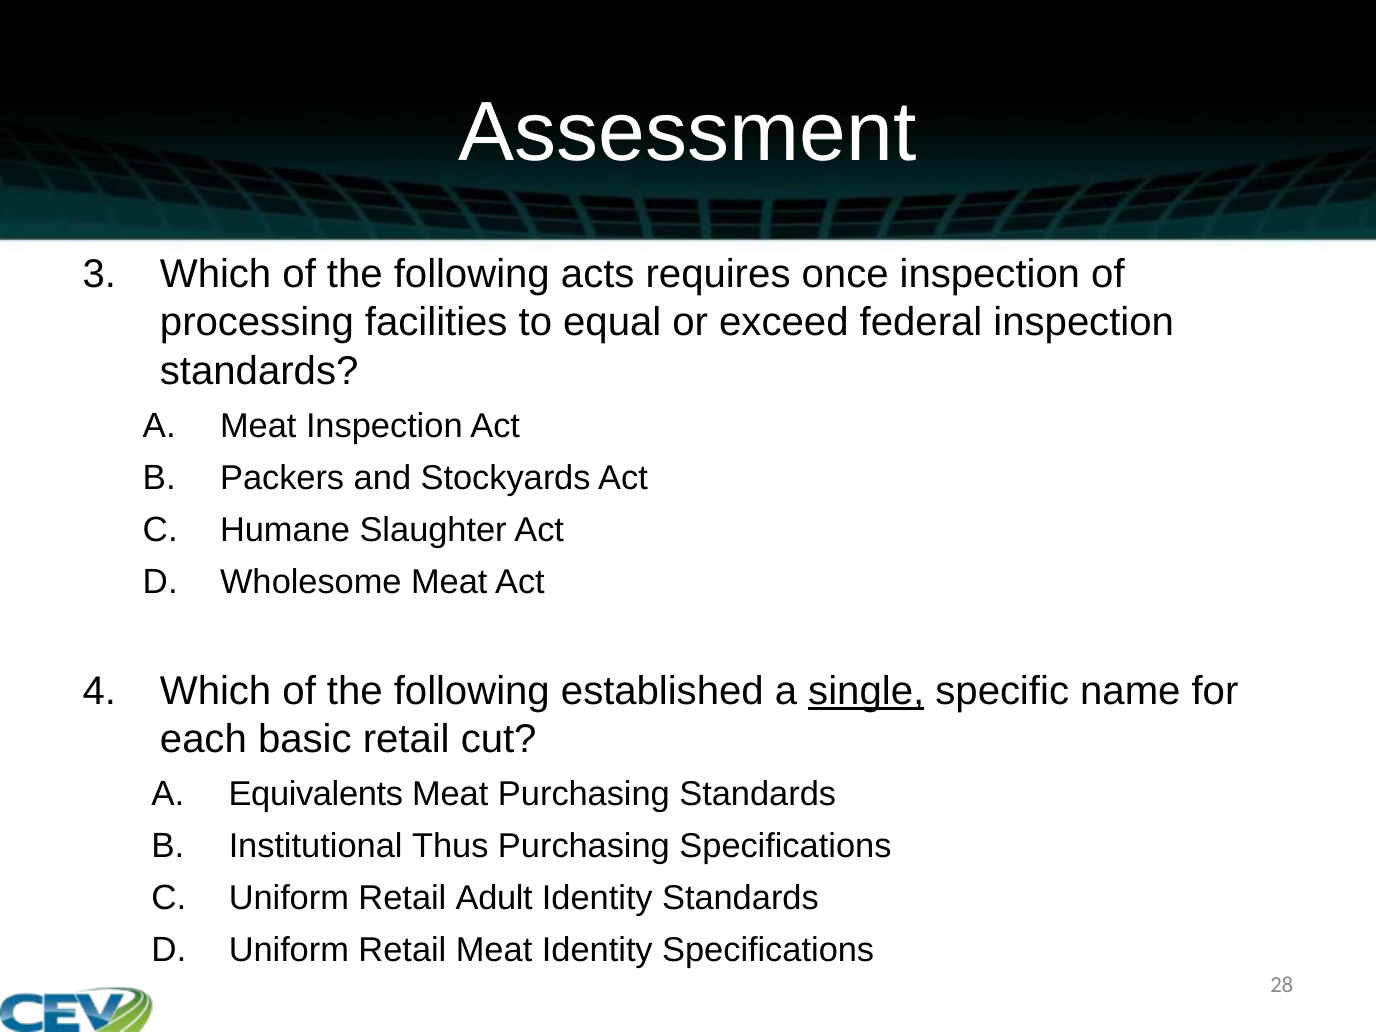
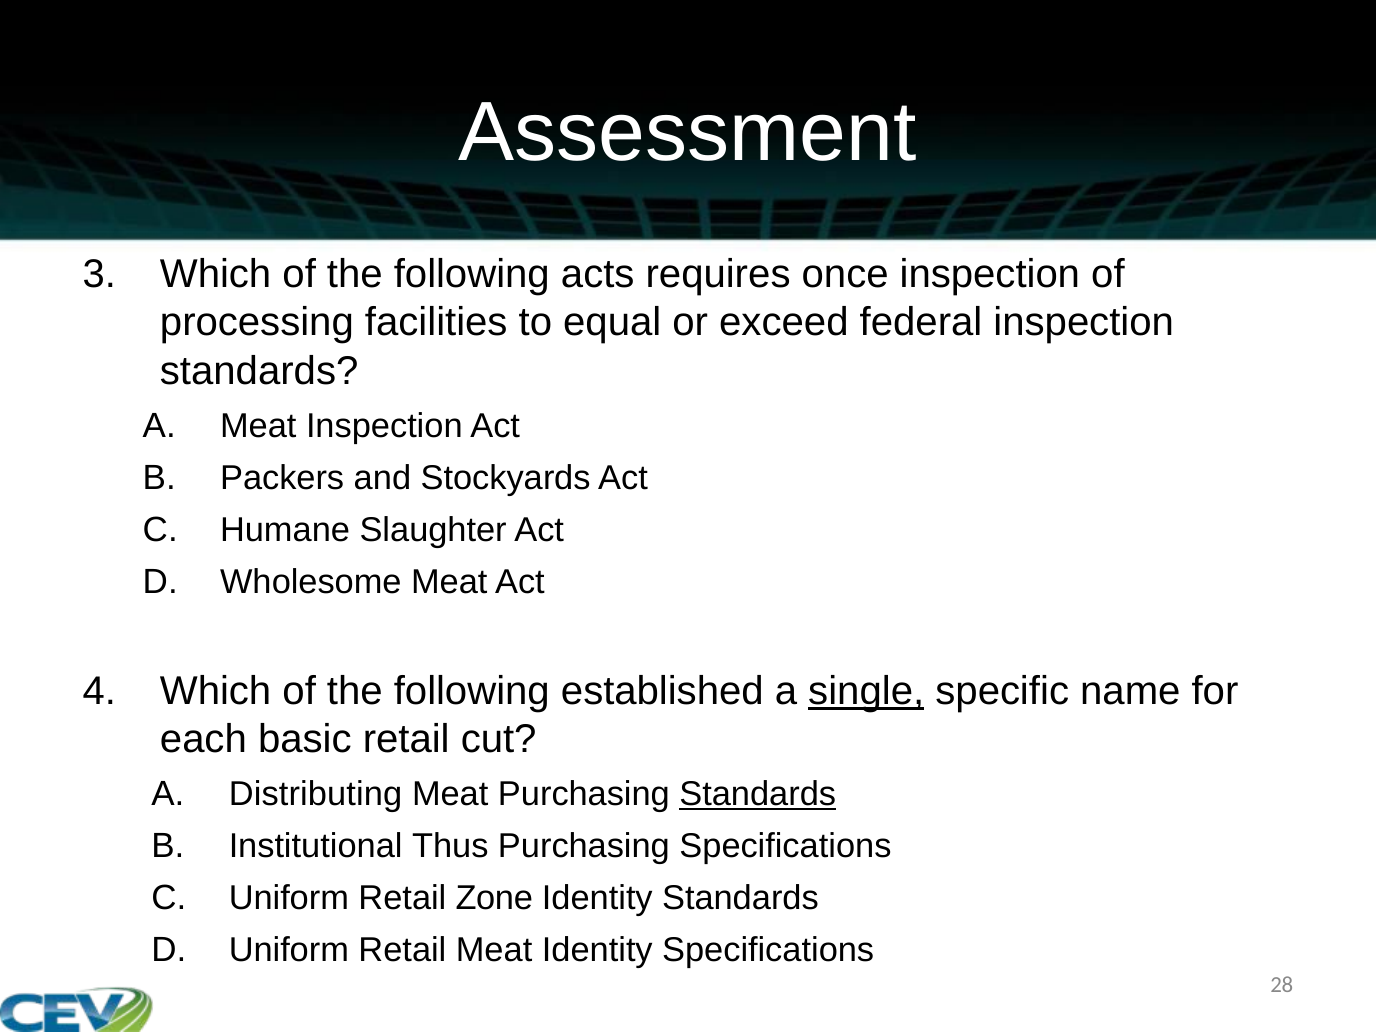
Equivalents: Equivalents -> Distributing (316, 795)
Standards underline: none -> present (758, 795)
Adult: Adult -> Zone (494, 899)
